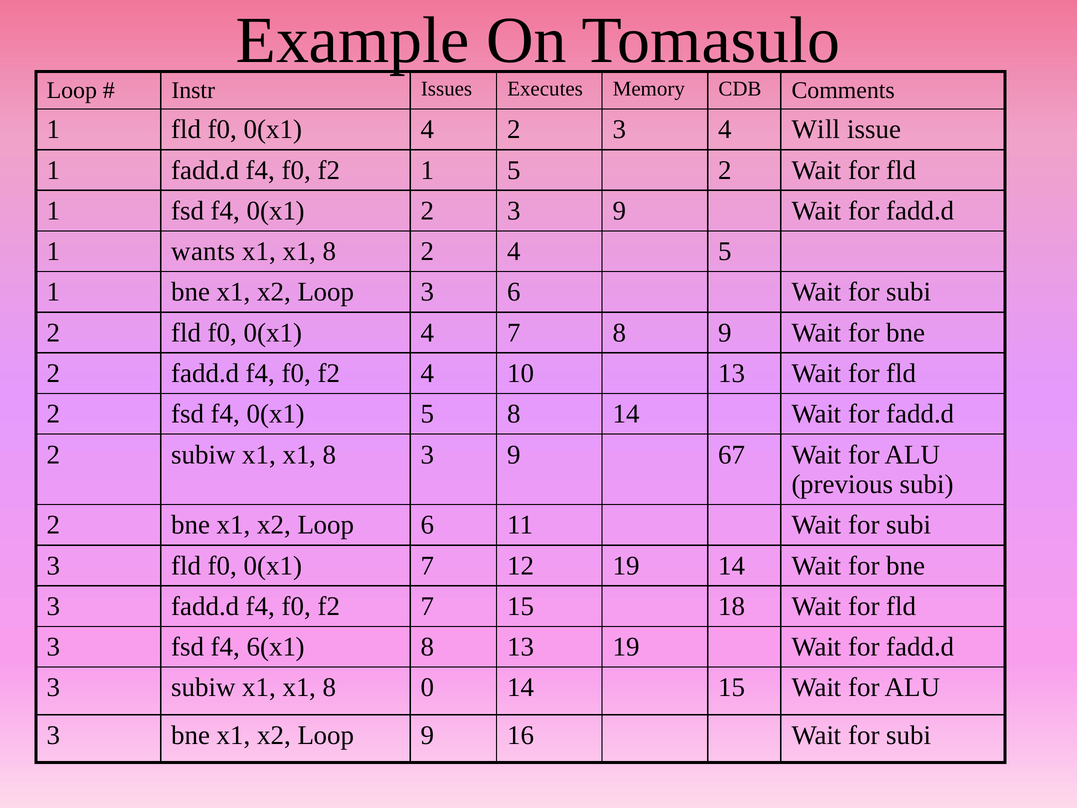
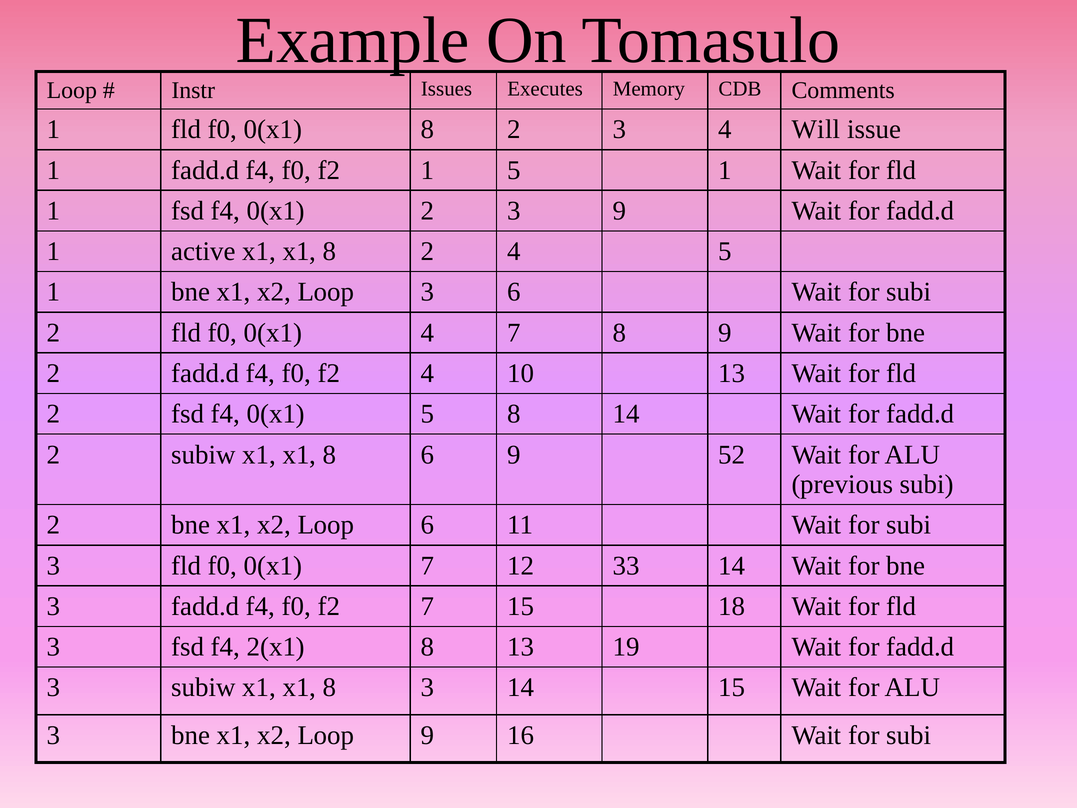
4: 4 -> 8 (428, 130)
1 5 2: 2 -> 1 (725, 170)
wants: wants -> active (204, 251)
8 3: 3 -> 6 (428, 454)
67: 67 -> 52 (732, 454)
12 19: 19 -> 33 (626, 566)
6(x1: 6(x1 -> 2(x1 (276, 647)
8 0: 0 -> 3 (428, 687)
